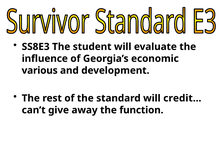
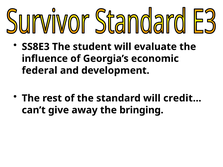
various: various -> federal (40, 71)
function: function -> bringing (141, 110)
